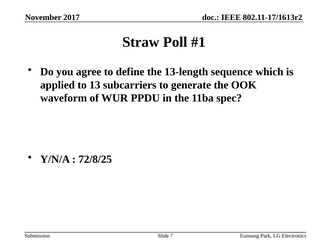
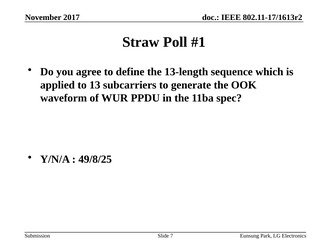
72/8/25: 72/8/25 -> 49/8/25 (95, 159)
